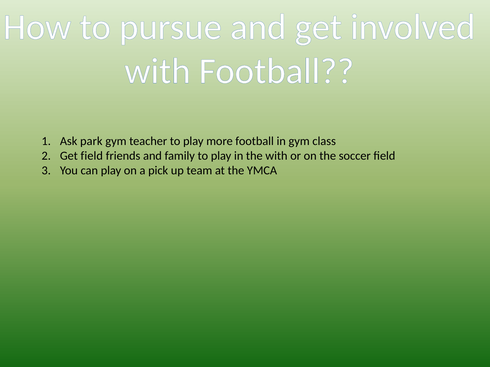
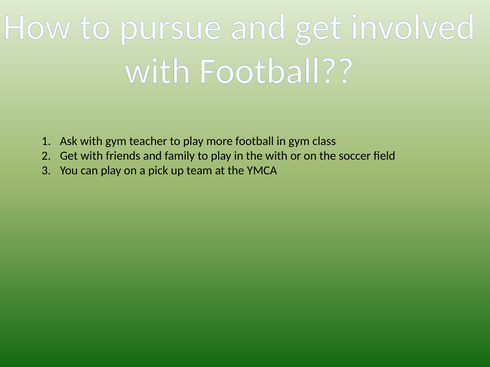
Ask park: park -> with (91, 141)
Get field: field -> with (92, 156)
